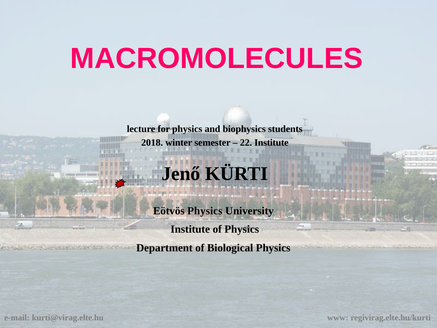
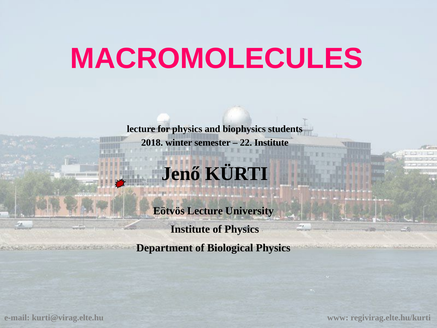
Eötvös Physics: Physics -> Lecture (205, 211)
